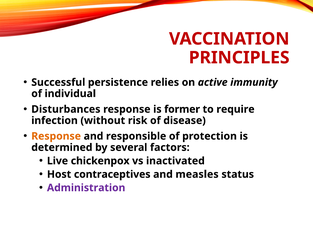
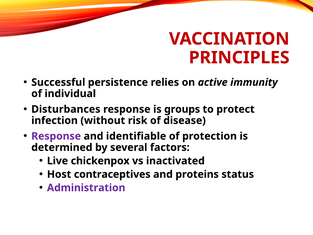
former: former -> groups (182, 109)
require: require -> protect (235, 109)
Response colour: orange -> purple (56, 136)
responsible: responsible -> identifiable (136, 136)
measles: measles -> proteins (197, 174)
